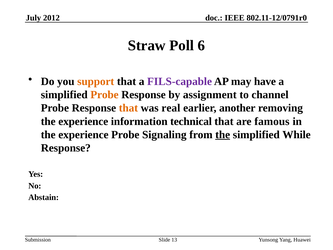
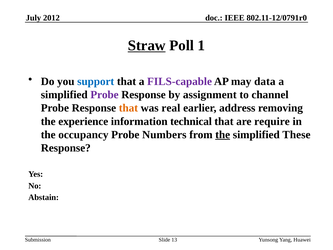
Straw underline: none -> present (147, 45)
6: 6 -> 1 (201, 45)
support colour: orange -> blue (96, 81)
have: have -> data (265, 81)
Probe colour: orange -> purple (105, 95)
another: another -> address (237, 108)
famous: famous -> require (272, 121)
experience: experience -> occupancy (83, 135)
Signaling: Signaling -> Numbers (164, 135)
While: While -> These (296, 135)
